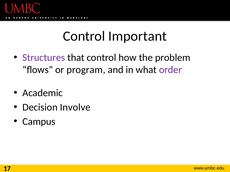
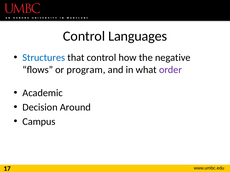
Important: Important -> Languages (138, 36)
Structures colour: purple -> blue (44, 58)
problem: problem -> negative (173, 58)
Involve: Involve -> Around (75, 108)
